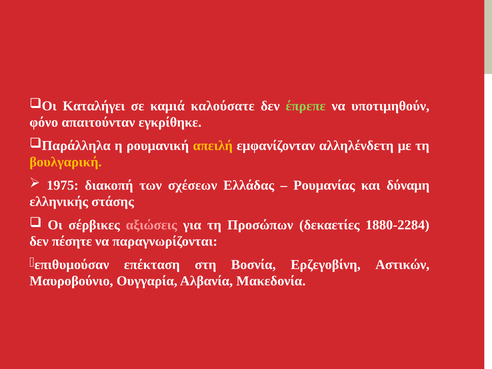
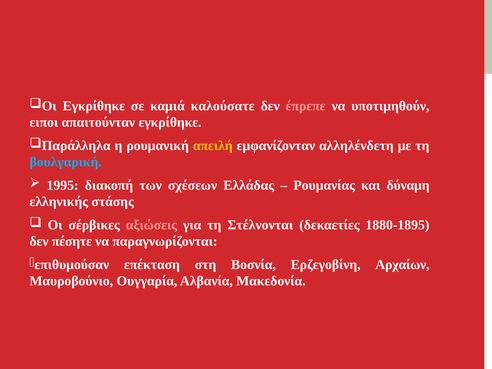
Καταλήγει: Καταλήγει -> Εγκρίθηκε (94, 106)
έπρεπε colour: light green -> pink (306, 106)
φόνο: φόνο -> ειποι (44, 122)
βουλγαρική colour: yellow -> light blue (66, 162)
1975: 1975 -> 1995 (63, 185)
Προσώπων: Προσώπων -> Στέλνονται (260, 225)
1880-2284: 1880-2284 -> 1880-1895 (397, 225)
Αστικών: Αστικών -> Αρχαίων (402, 265)
